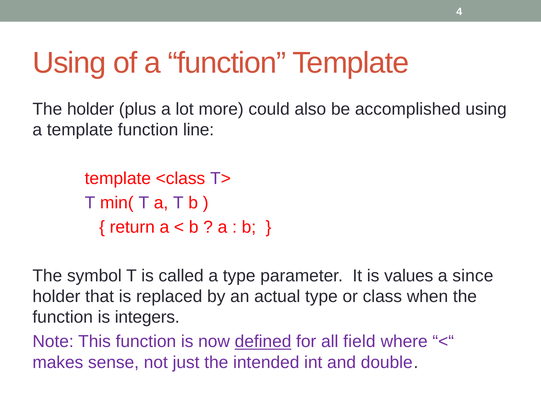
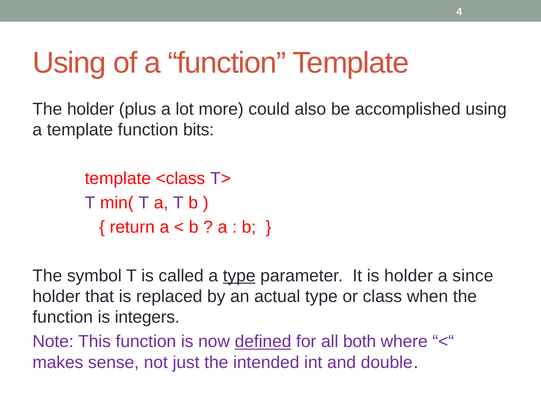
line: line -> bits (199, 130)
type underline: none -> present (239, 276)
is values: values -> holder (409, 276)
field: field -> both (360, 341)
